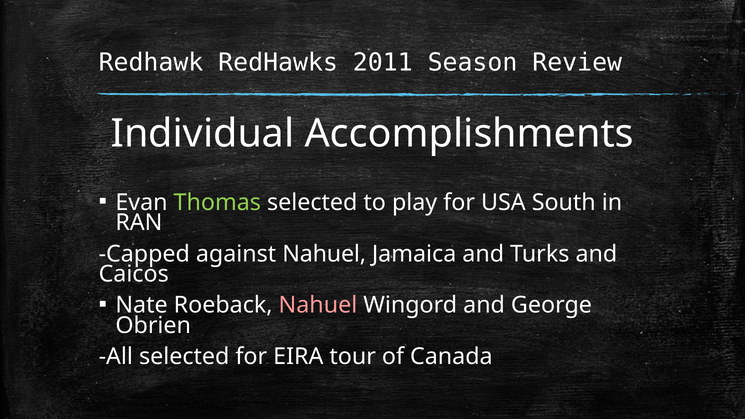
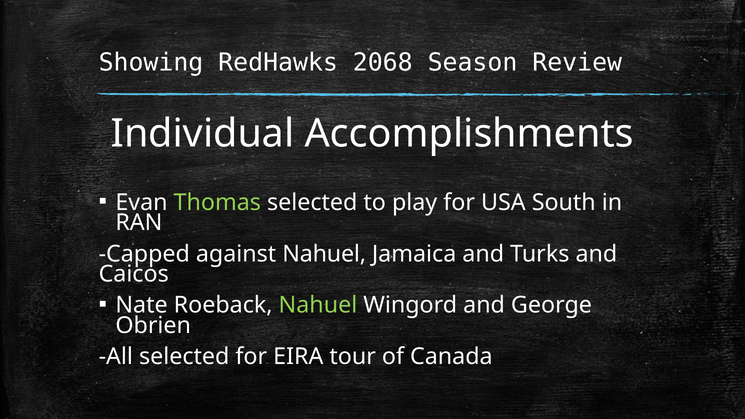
Redhawk: Redhawk -> Showing (151, 63)
2011: 2011 -> 2068 (383, 63)
Nahuel colour: pink -> light green (318, 305)
